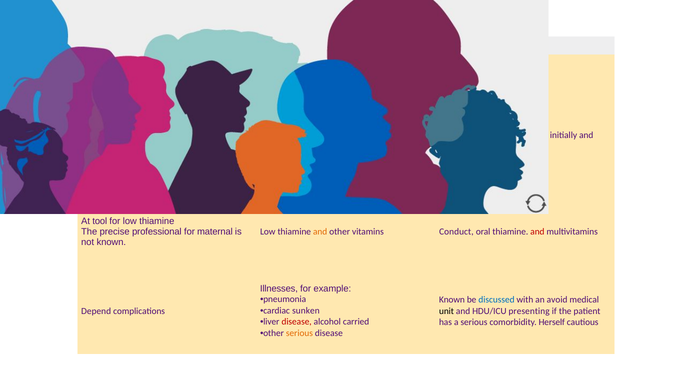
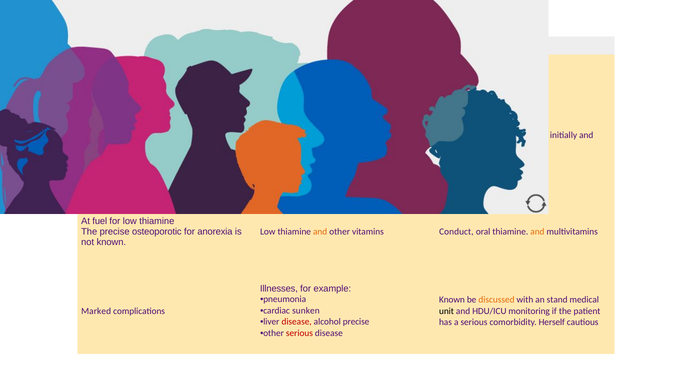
tool: tool -> fuel (100, 221)
professional: professional -> osteoporotic (157, 232)
maternal: maternal -> anorexia (215, 232)
and colour: red -> orange (537, 232)
discussed colour: blue -> orange (496, 300)
avoid: avoid -> stand (557, 300)
Depend: Depend -> Marked (96, 311)
presenting: presenting -> monitoring (529, 311)
alcohol carried: carried -> precise (356, 322)
serious colour: orange -> red (299, 333)
